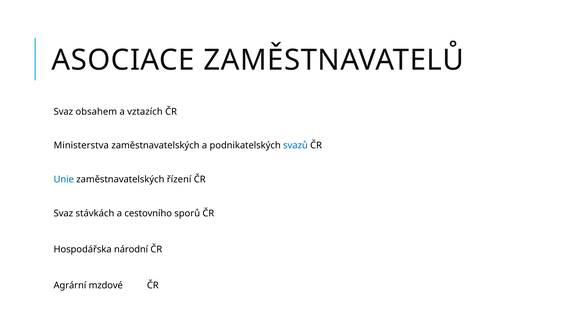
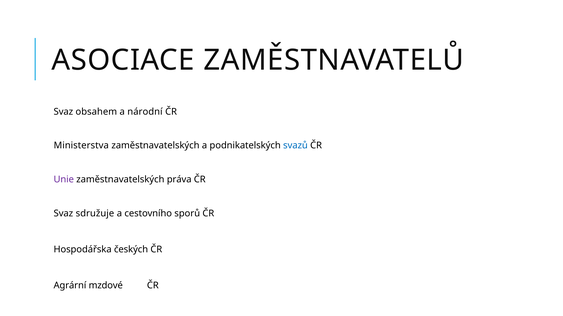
vztazích: vztazích -> národní (145, 112)
Unie colour: blue -> purple (64, 180)
řízení: řízení -> práva (179, 180)
stávkách: stávkách -> sdružuje (95, 214)
národní: národní -> českých (131, 250)
